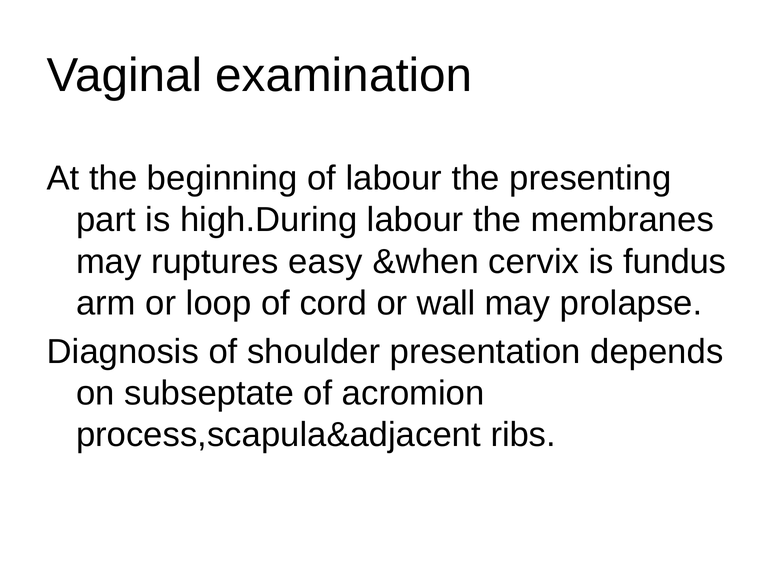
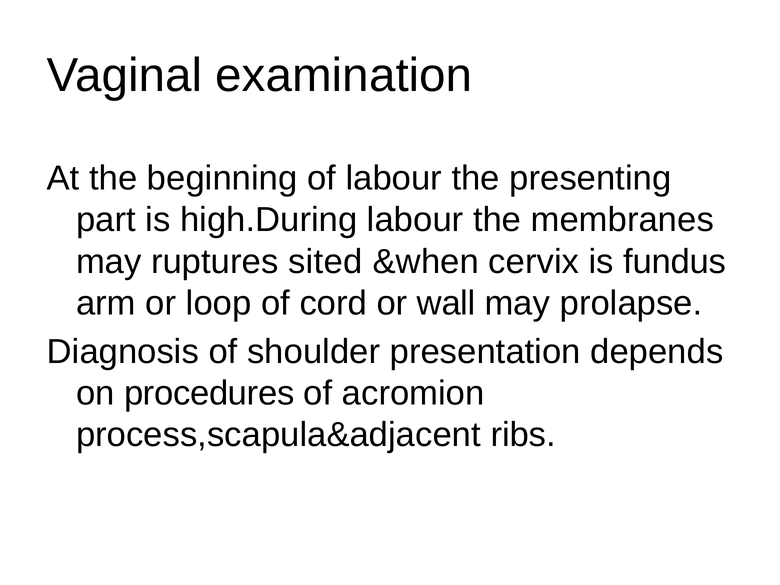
easy: easy -> sited (325, 262)
subseptate: subseptate -> procedures (209, 393)
